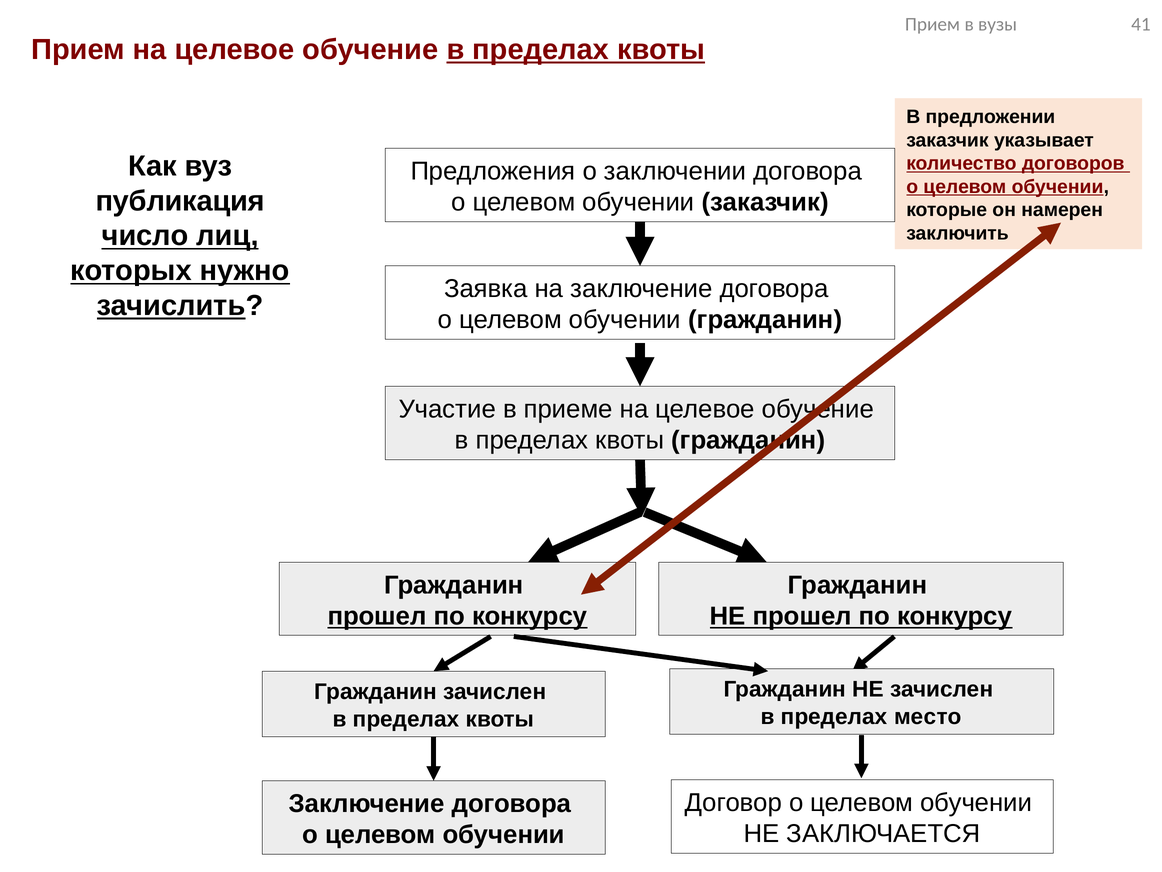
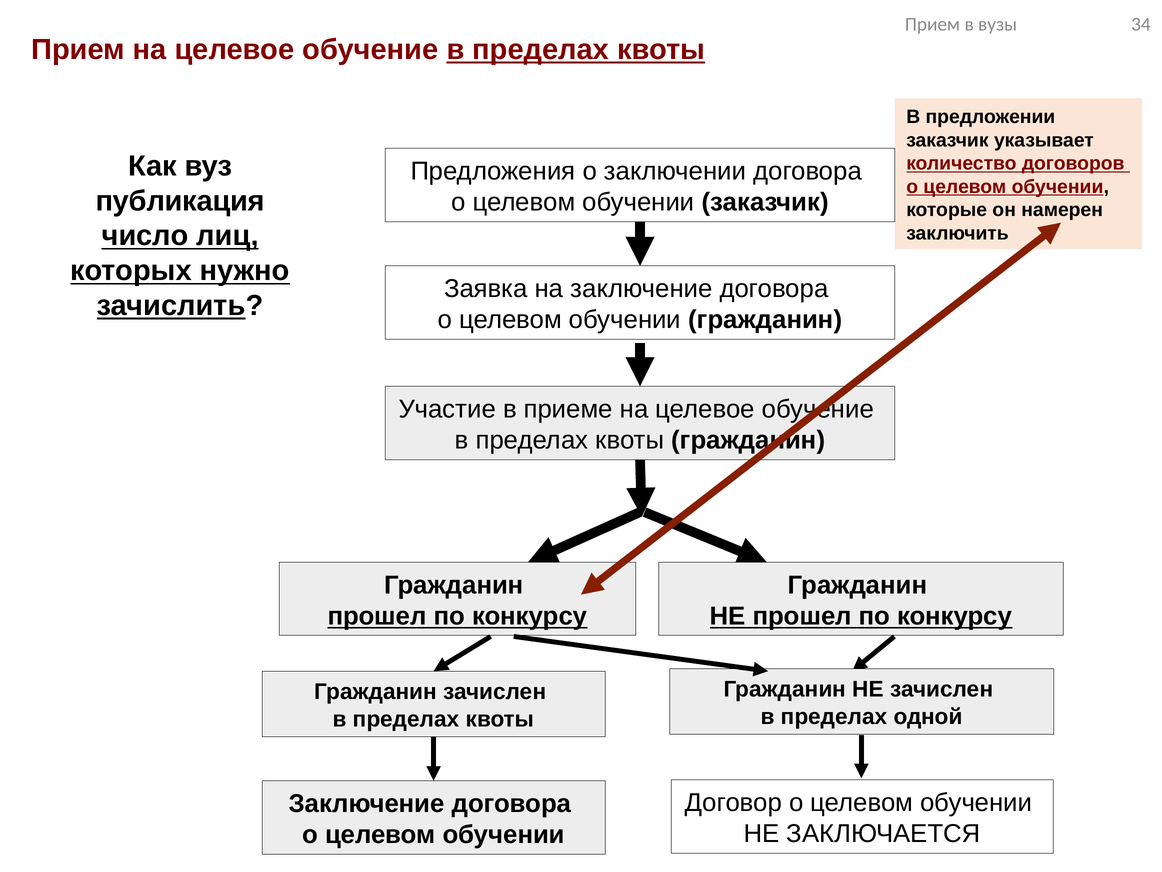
41: 41 -> 34 (1141, 24)
место: место -> одной (928, 716)
